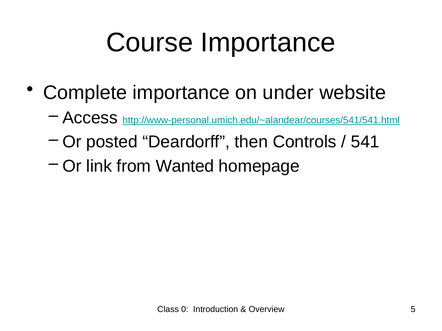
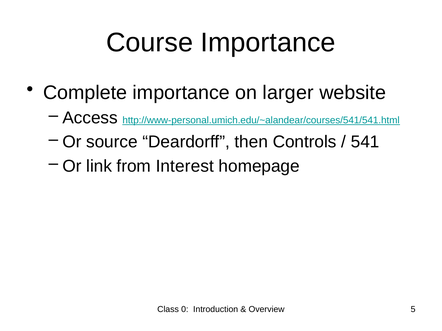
under: under -> larger (288, 93)
posted: posted -> source (112, 142)
Wanted: Wanted -> Interest (185, 166)
